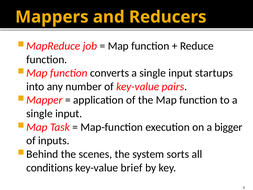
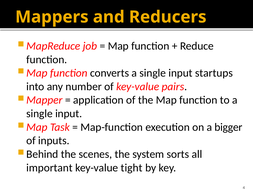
conditions: conditions -> important (49, 167)
brief: brief -> tight (132, 167)
